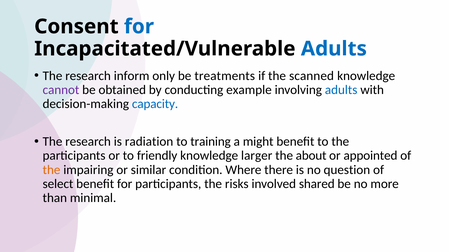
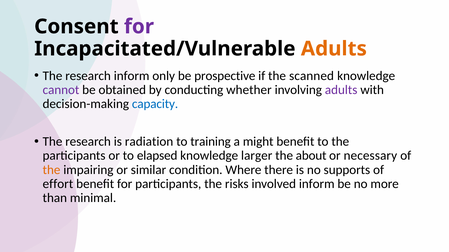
for colour: blue -> purple (139, 27)
Adults colour: blue -> orange (334, 49)
treatments: treatments -> prospective (225, 76)
example: example -> whether (249, 90)
adults colour: blue -> purple (341, 90)
friendly: friendly -> elapsed (157, 156)
appointed: appointed -> necessary (370, 156)
question: question -> supports (347, 170)
select: select -> effort (58, 184)
involved shared: shared -> inform (317, 184)
